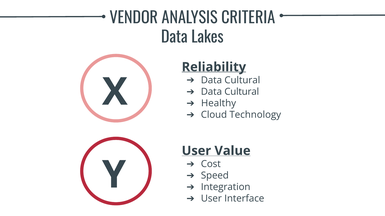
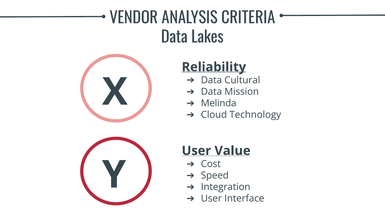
Cultural: Cultural -> Mission (242, 92)
Healthy: Healthy -> Melinda (219, 104)
